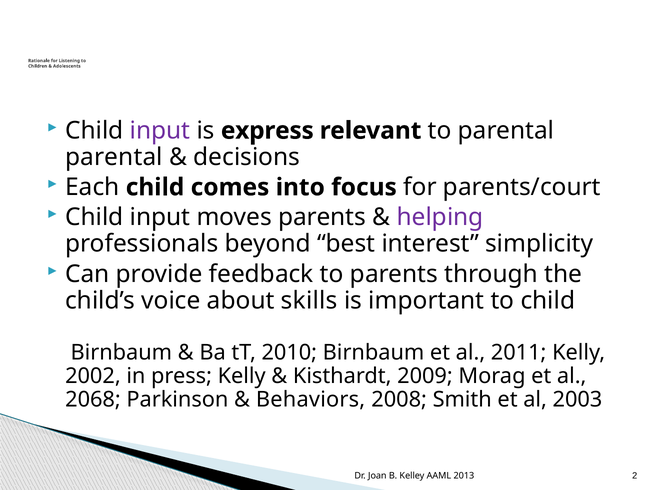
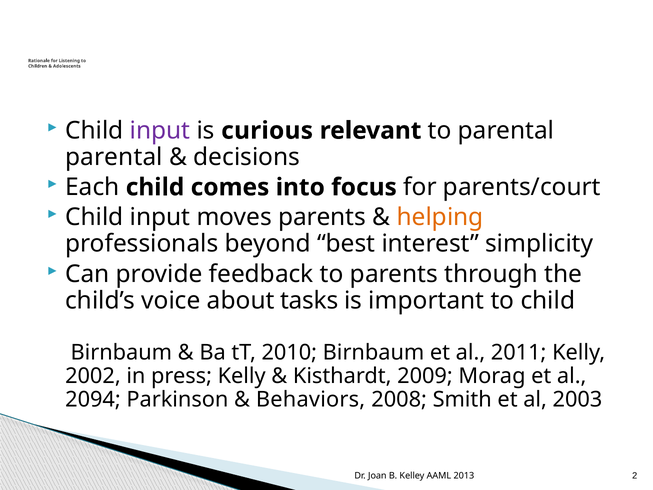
express: express -> curious (267, 131)
helping colour: purple -> orange (440, 217)
skills: skills -> tasks (309, 300)
2068: 2068 -> 2094 (93, 399)
